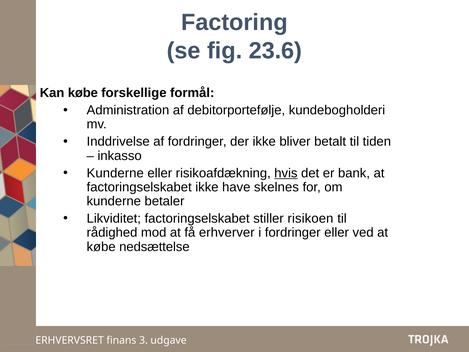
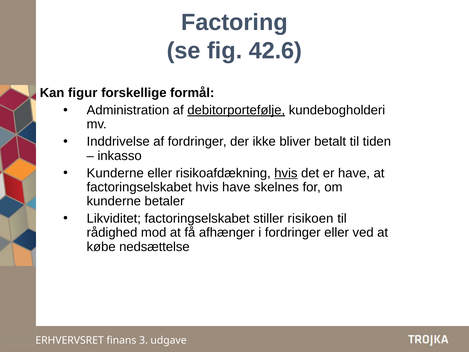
23.6: 23.6 -> 42.6 (275, 51)
Kan købe: købe -> figur (83, 93)
debitorportefølje underline: none -> present (236, 110)
er bank: bank -> have (354, 173)
factoringselskabet ikke: ikke -> hvis (207, 187)
erhverver: erhverver -> afhænger (227, 232)
